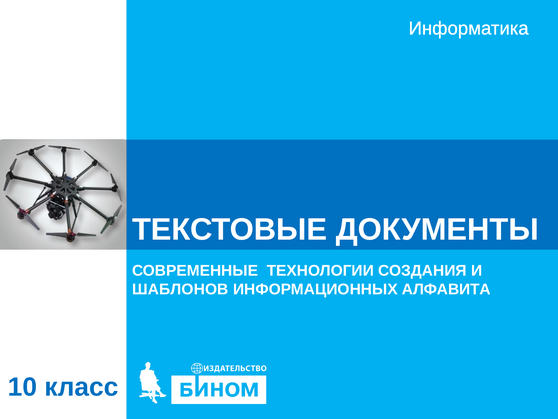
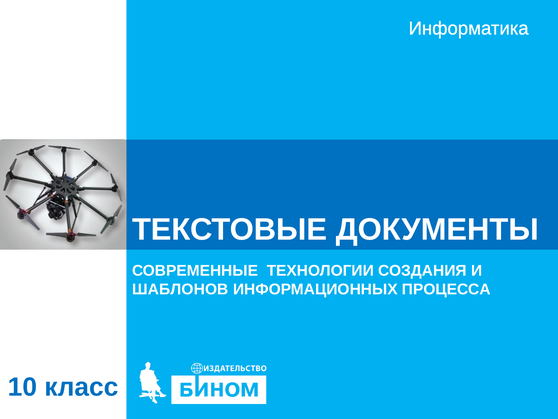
АЛФАВИТА: АЛФАВИТА -> ПРОЦЕССА (446, 289)
